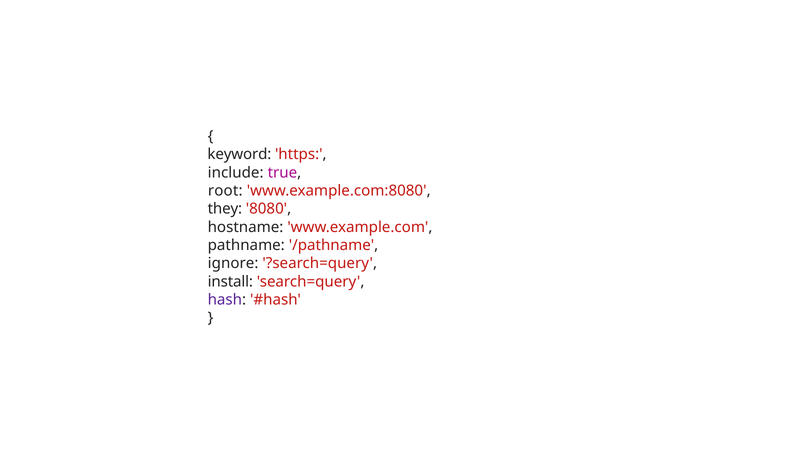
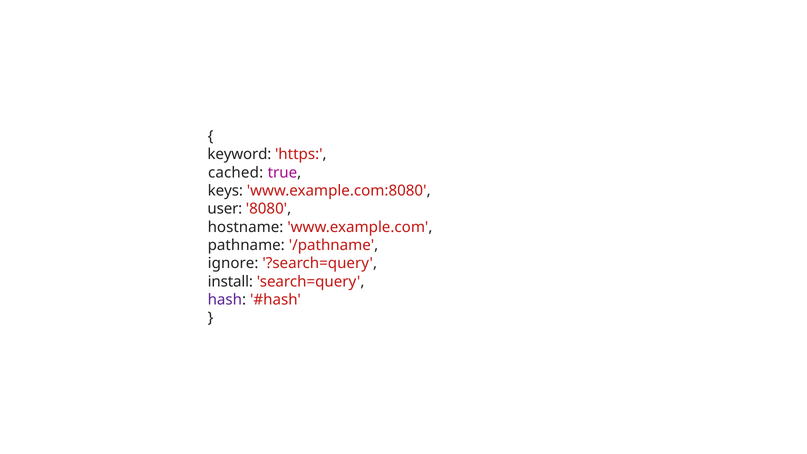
include: include -> cached (236, 173)
root: root -> keys (225, 191)
they: they -> user (225, 209)
